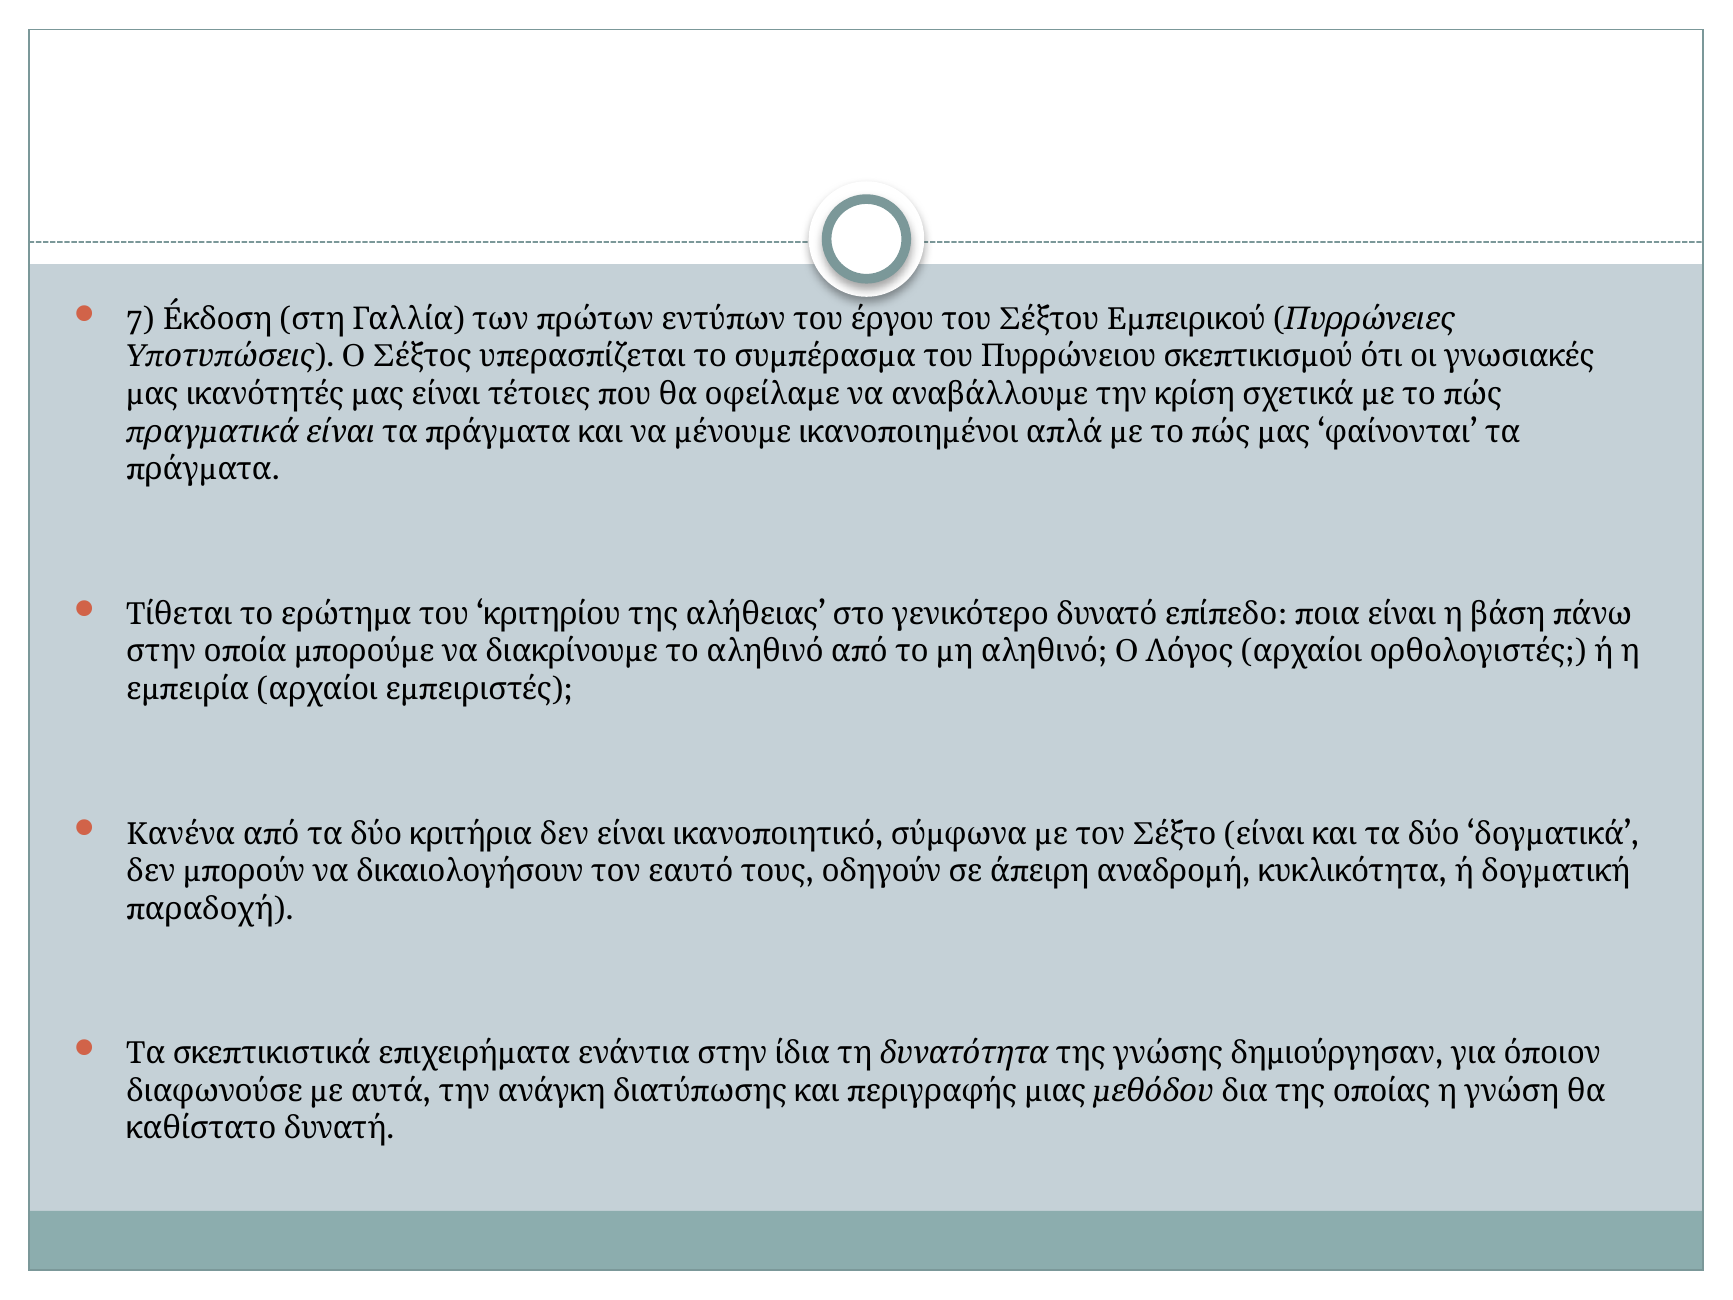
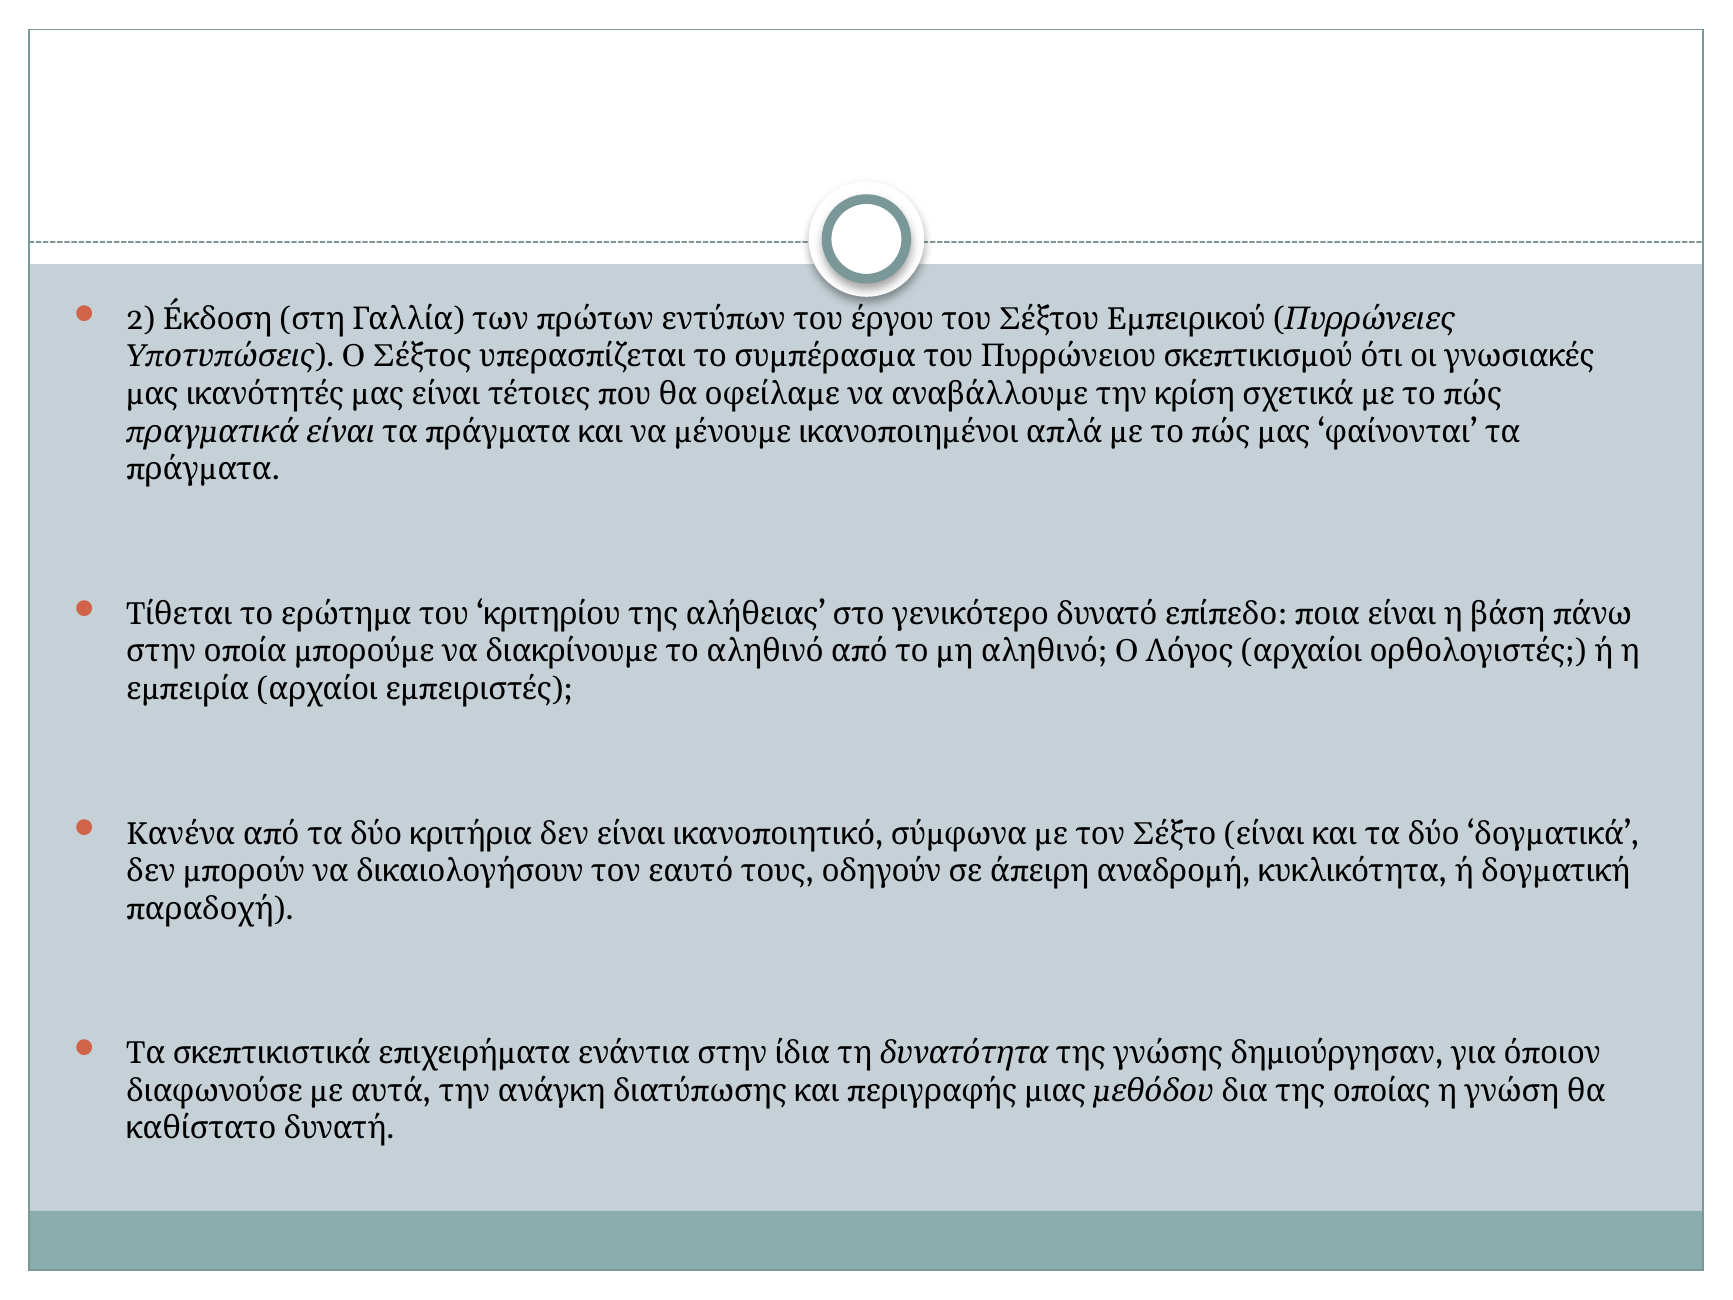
7: 7 -> 2 (141, 319)
